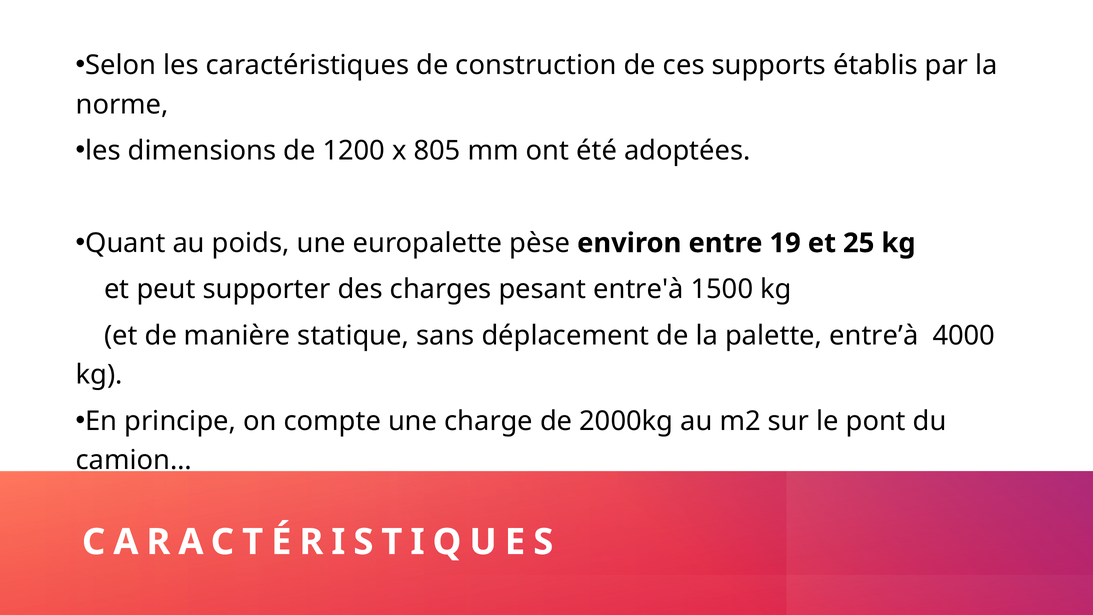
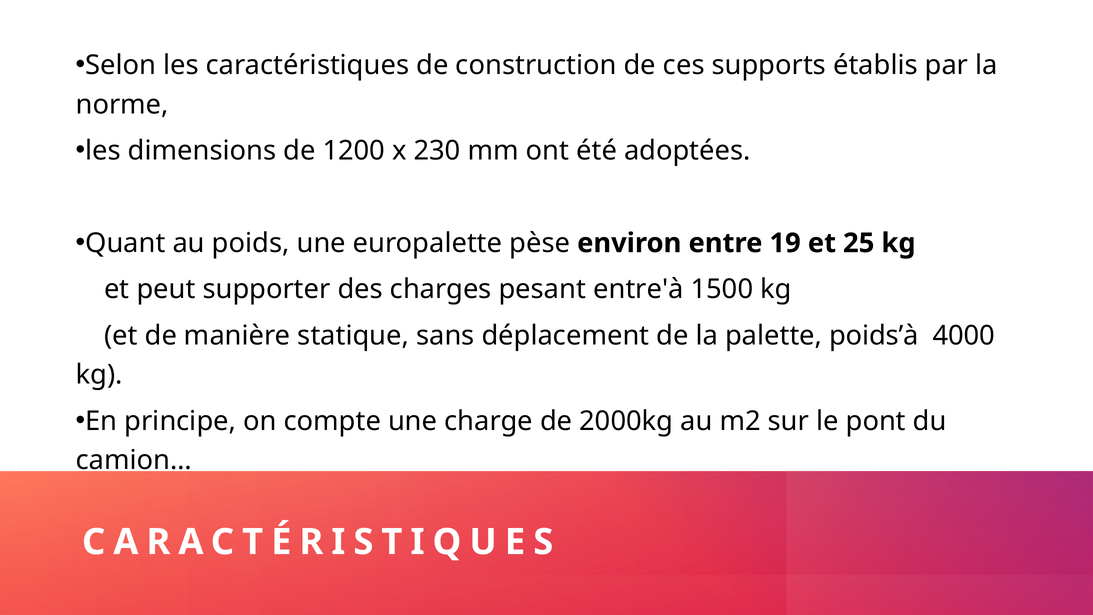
805: 805 -> 230 (437, 151)
entre’à: entre’à -> poids’à (874, 335)
